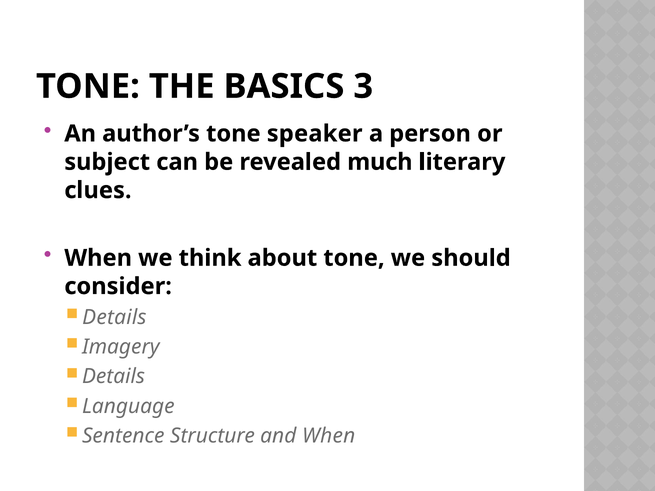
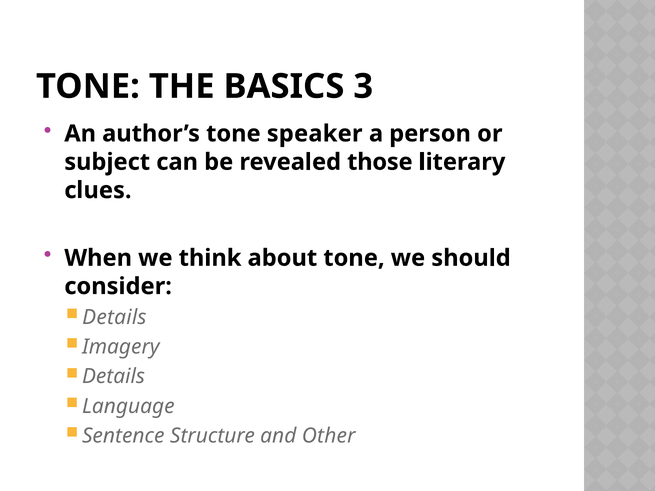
much: much -> those (380, 162)
and When: When -> Other (329, 436)
